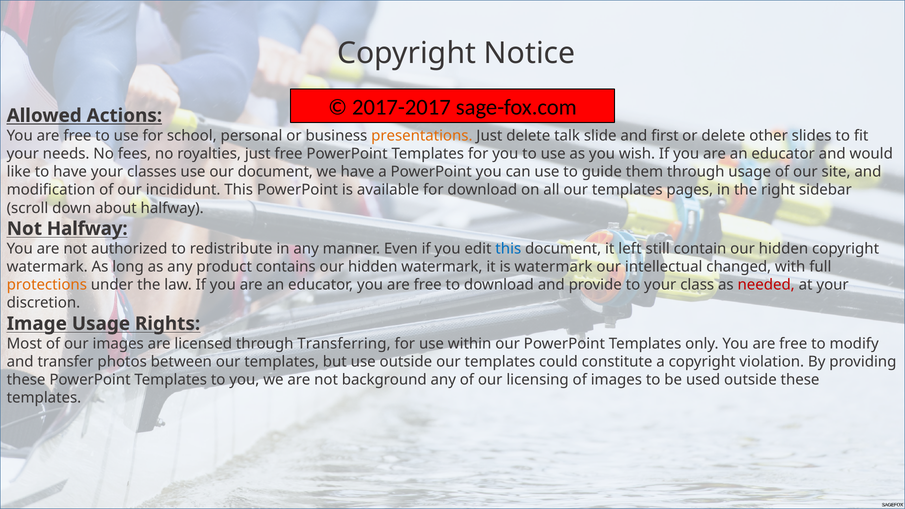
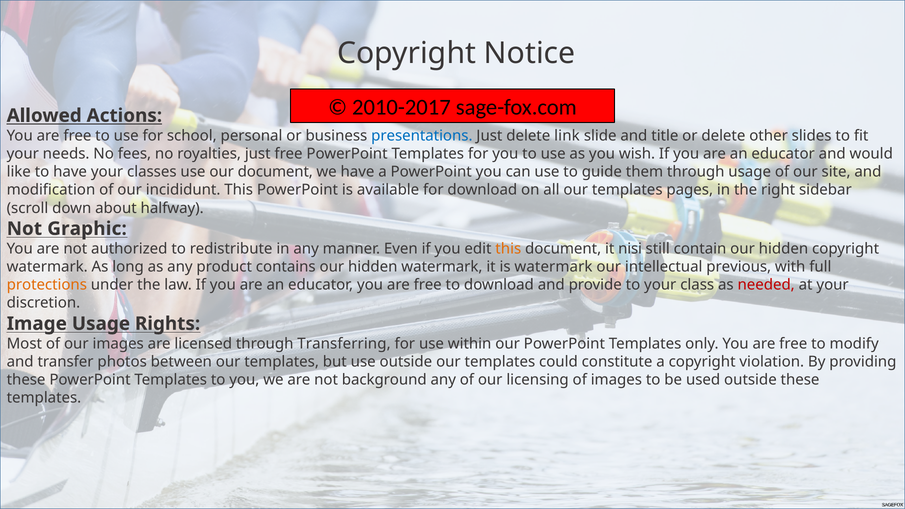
2017-2017: 2017-2017 -> 2010-2017 (401, 107)
presentations colour: orange -> blue (422, 136)
talk: talk -> link (567, 136)
first: first -> title (665, 136)
Not Halfway: Halfway -> Graphic (87, 229)
this colour: blue -> orange (508, 249)
left: left -> nisi (630, 249)
changed: changed -> previous (739, 267)
